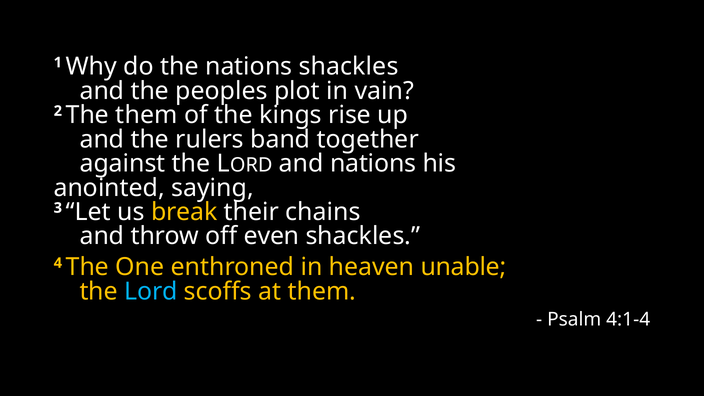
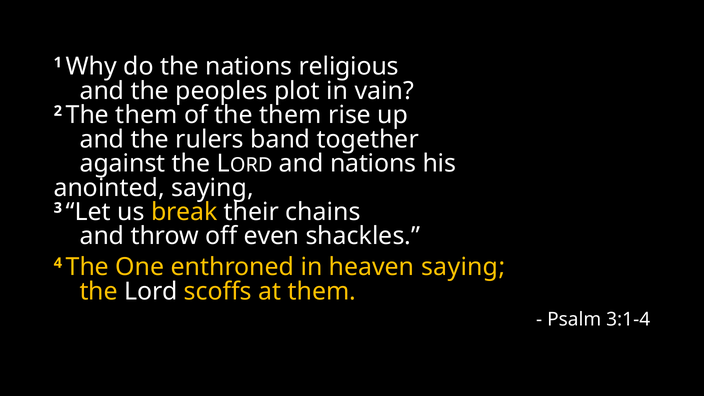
nations shackles: shackles -> religious (349, 67)
of the kings: kings -> them (290, 115)
heaven unable: unable -> saying (463, 267)
Lord colour: light blue -> white (151, 291)
4:1-4: 4:1-4 -> 3:1-4 (628, 320)
